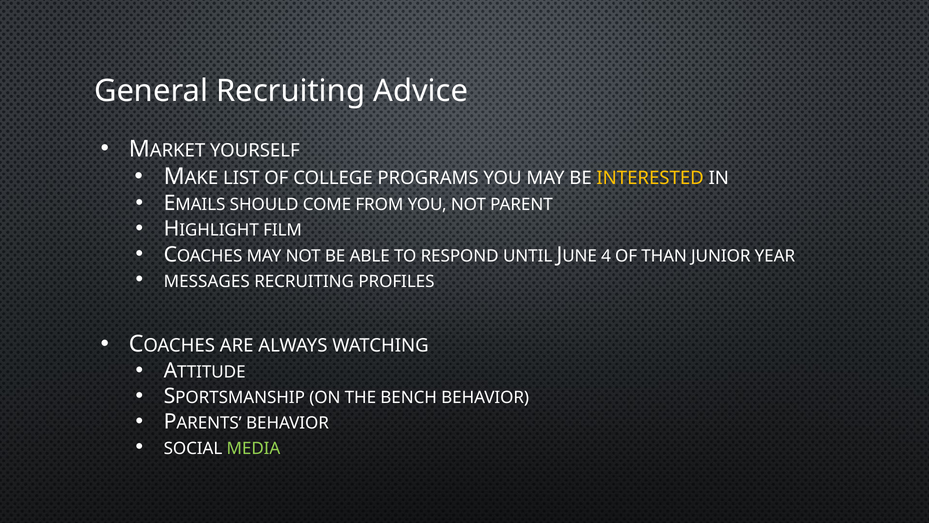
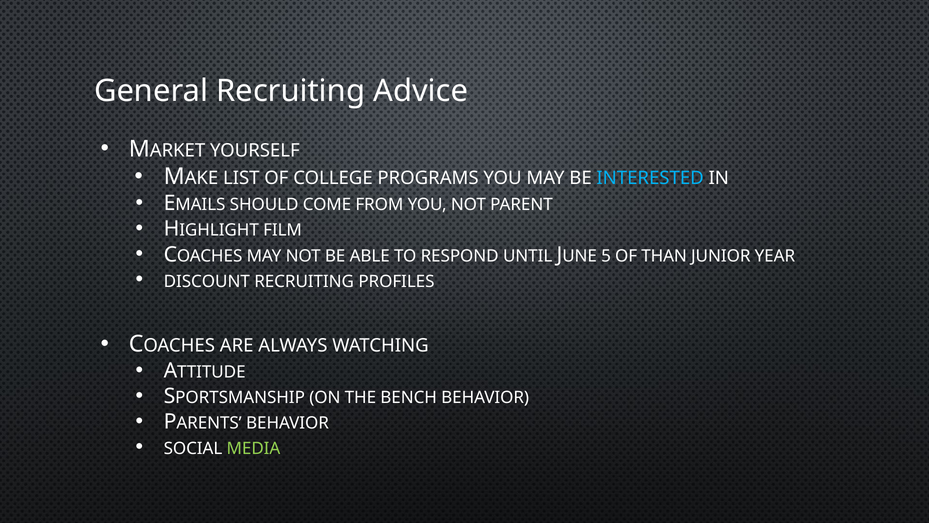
INTERESTED colour: yellow -> light blue (650, 178)
4: 4 -> 5 (606, 256)
MESSAGES: MESSAGES -> DISCOUNT (207, 281)
